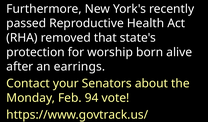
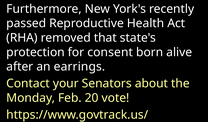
worship: worship -> consent (110, 52)
94: 94 -> 20 (92, 98)
